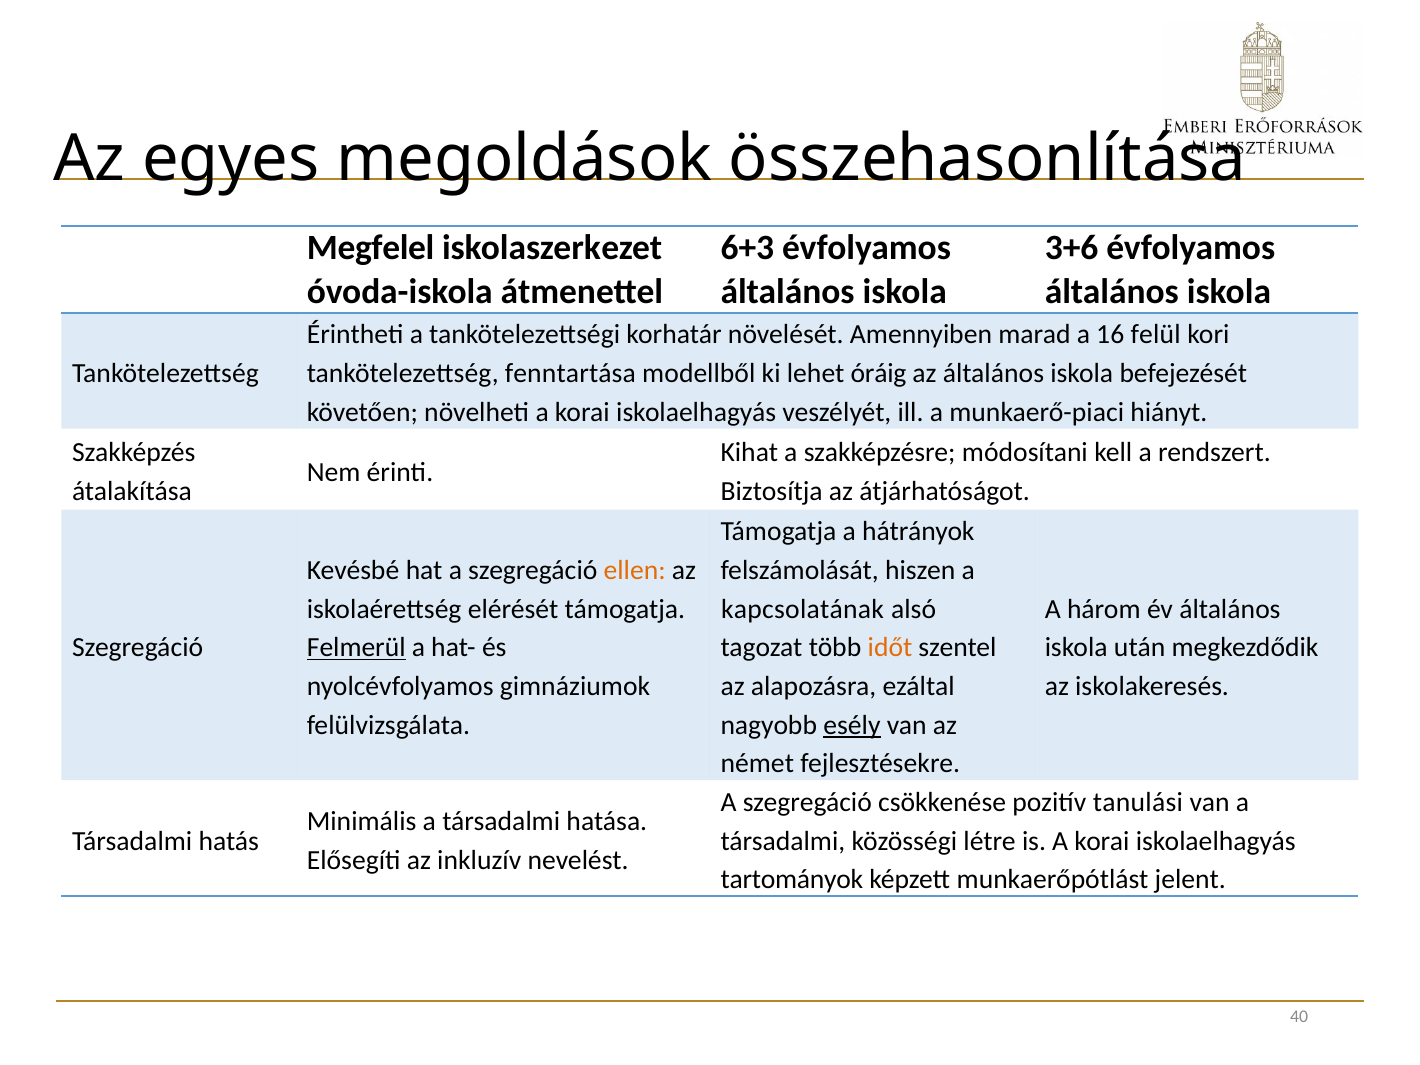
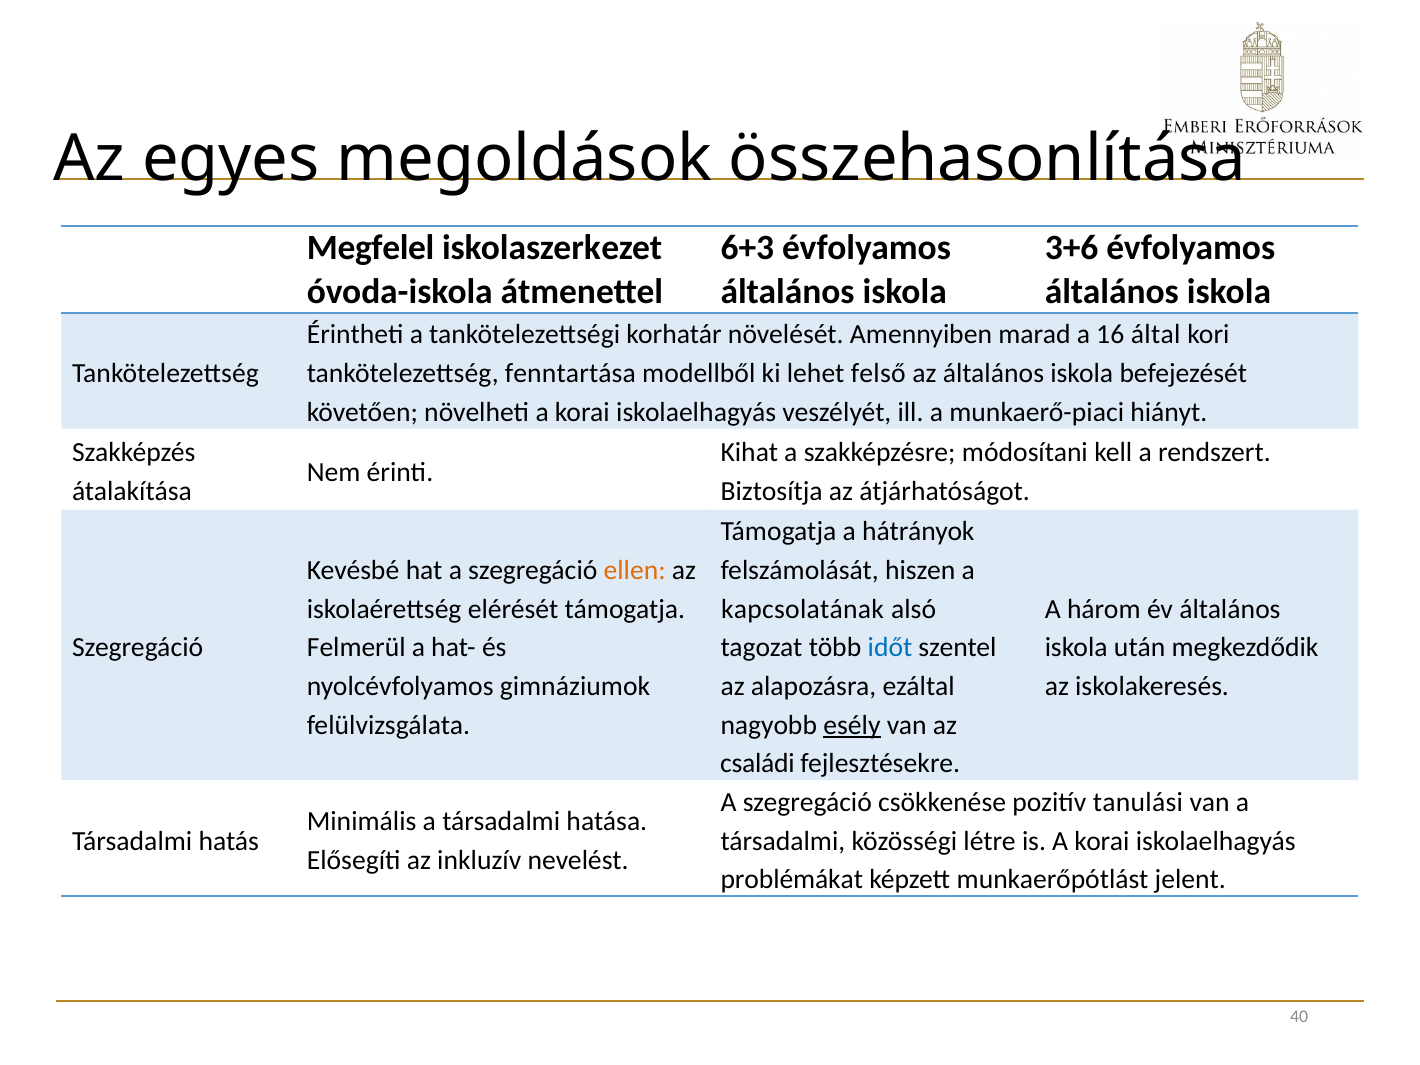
felül: felül -> által (1156, 335)
óráig: óráig -> felső (878, 374)
Felmerül underline: present -> none (356, 648)
időt colour: orange -> blue (890, 648)
német: német -> családi (757, 764)
tartományok: tartományok -> problémákat (792, 880)
